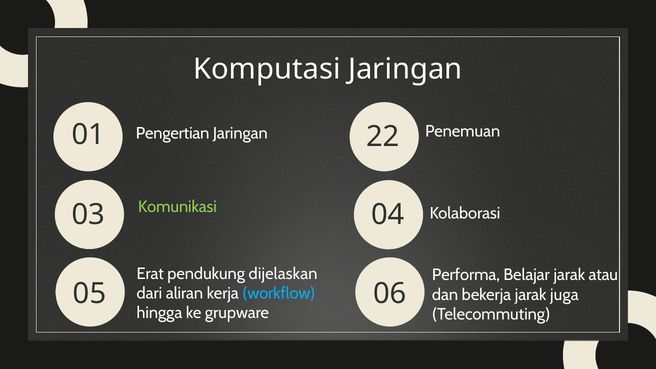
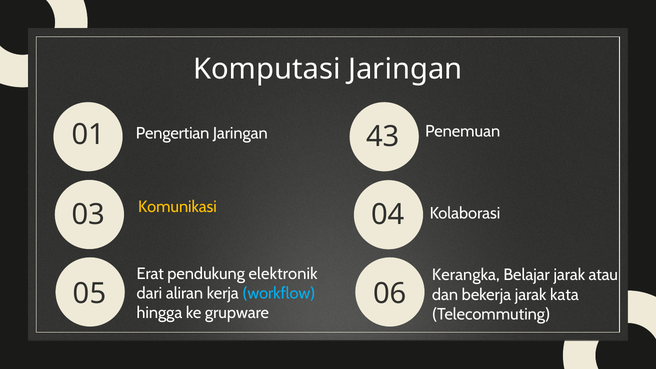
22: 22 -> 43 (383, 137)
Komunikasi colour: light green -> yellow (177, 207)
dijelaskan: dijelaskan -> elektronik (283, 274)
Performa: Performa -> Kerangka (466, 275)
juga: juga -> kata (564, 295)
